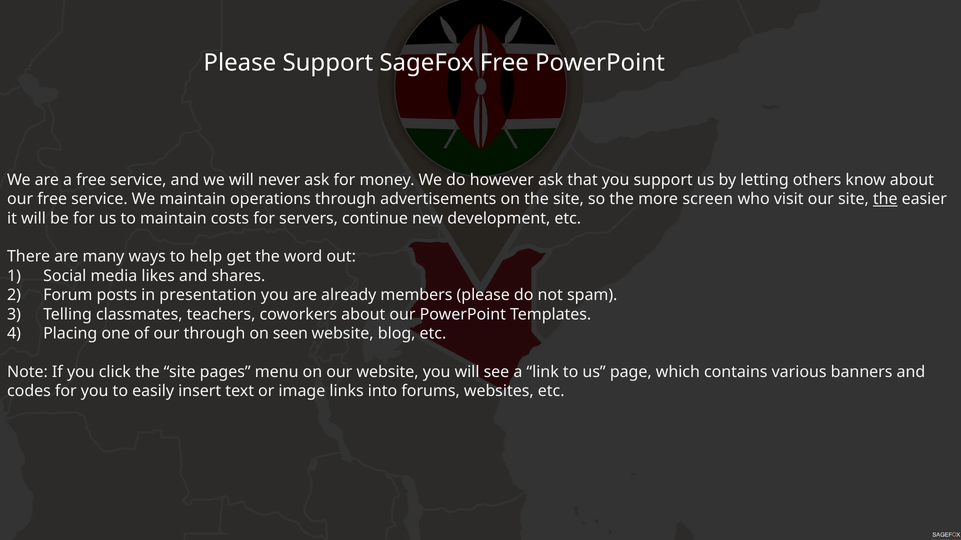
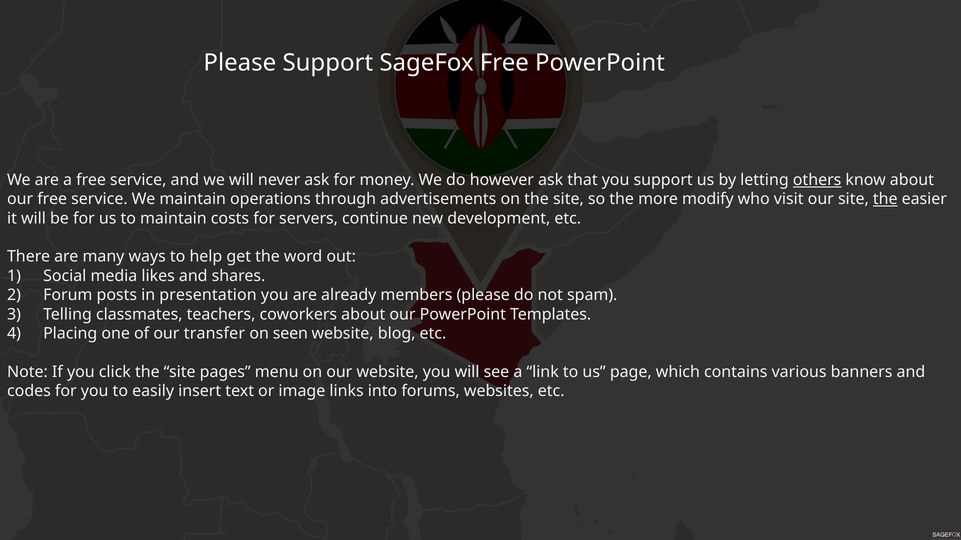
others underline: none -> present (817, 180)
screen: screen -> modify (708, 199)
our through: through -> transfer (214, 334)
